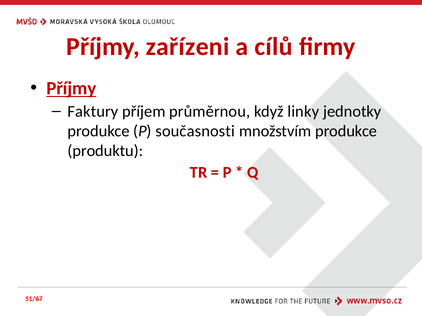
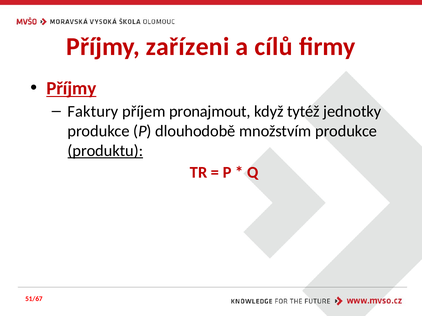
průměrnou: průměrnou -> pronajmout (210, 112)
linky: linky -> tytéž (303, 112)
současnosti: současnosti -> dlouhodobě (195, 131)
produktu underline: none -> present (105, 151)
